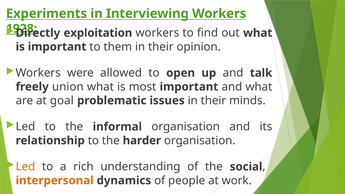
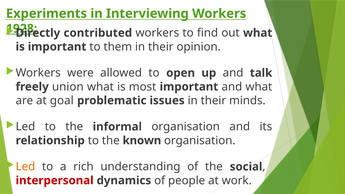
exploitation: exploitation -> contributed (98, 33)
harder: harder -> known (142, 141)
interpersonal colour: orange -> red (55, 181)
